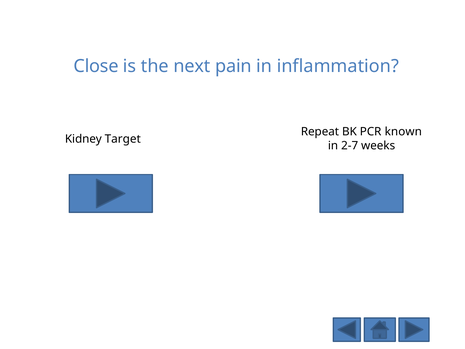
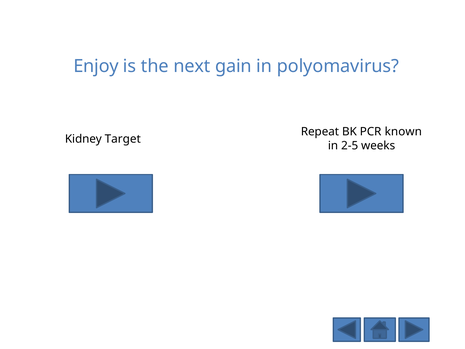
Close: Close -> Enjoy (96, 66)
pain: pain -> gain (233, 66)
inflammation: inflammation -> polyomavirus (338, 66)
2-7: 2-7 -> 2-5 (350, 146)
